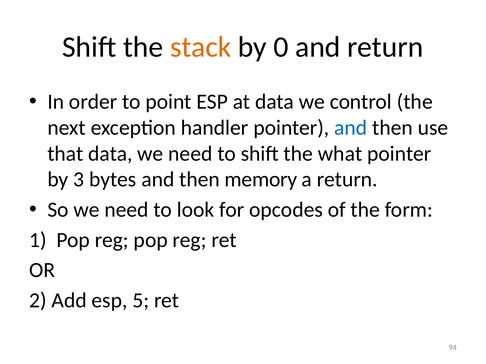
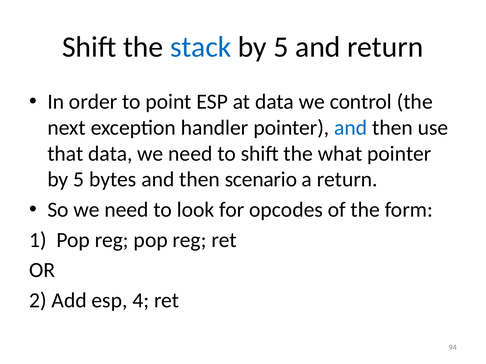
stack colour: orange -> blue (201, 47)
0: 0 -> 5 (281, 47)
3: 3 -> 5 (79, 180)
memory: memory -> scenario (261, 180)
5: 5 -> 4 (141, 301)
